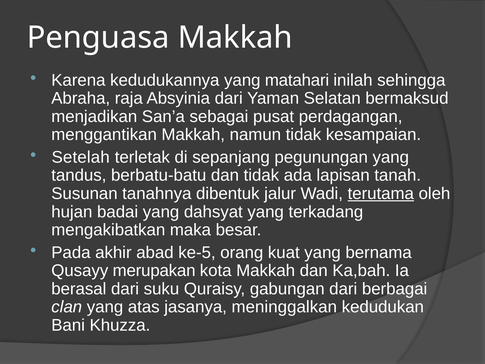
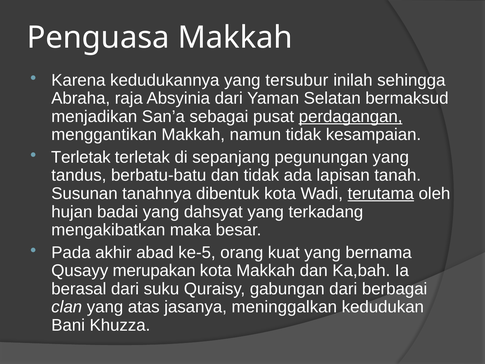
matahari: matahari -> tersubur (297, 80)
perdagangan underline: none -> present (351, 116)
Setelah: Setelah -> Terletak (81, 157)
dibentuk jalur: jalur -> kota (280, 193)
